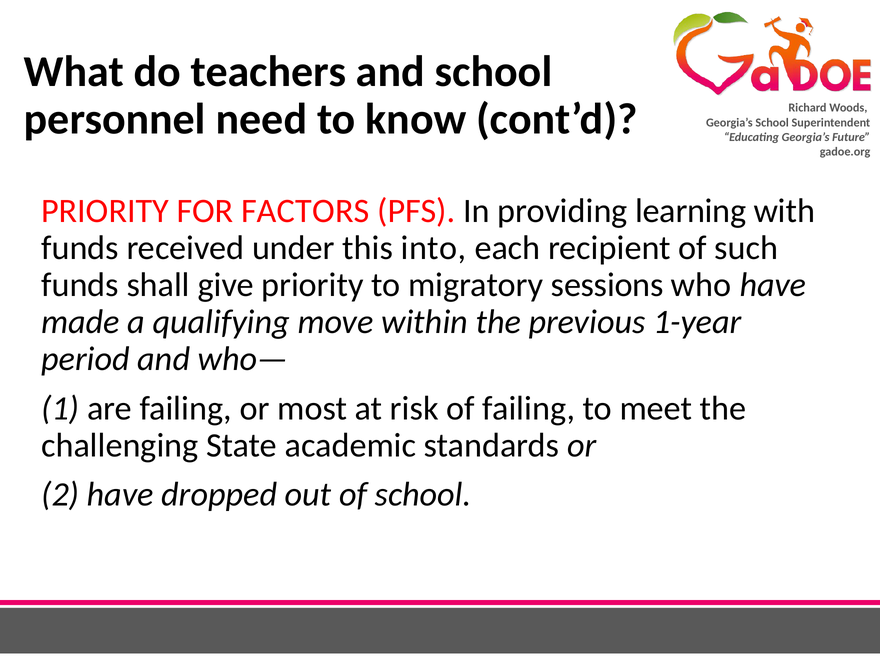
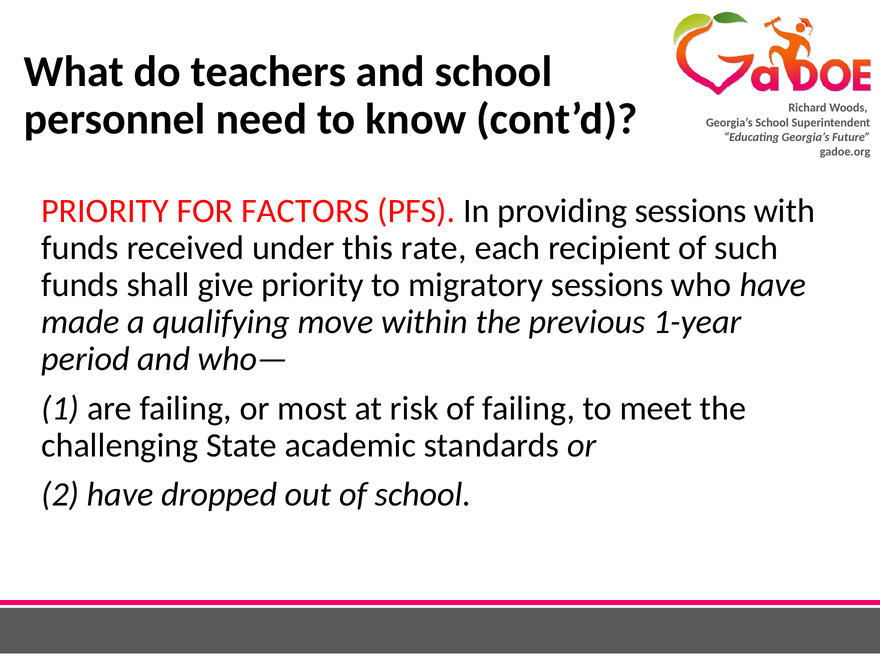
providing learning: learning -> sessions (691, 211)
into: into -> rate (434, 248)
